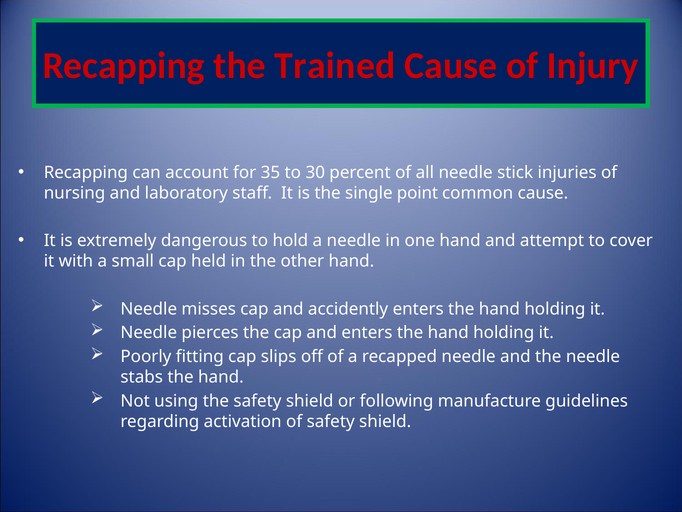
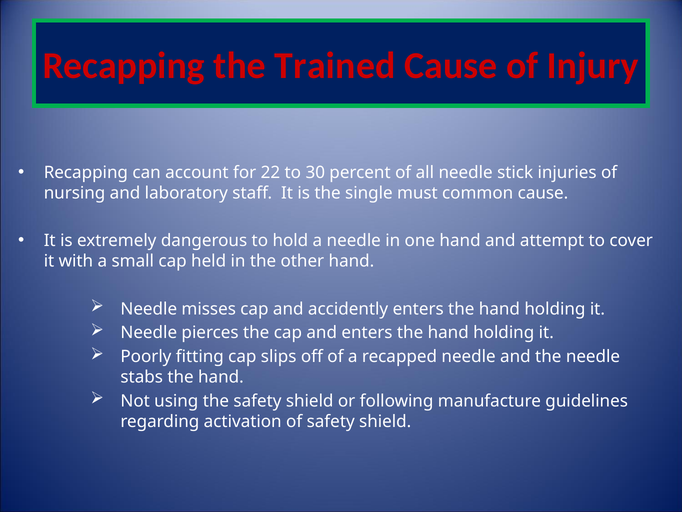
35: 35 -> 22 (270, 172)
point: point -> must (417, 193)
